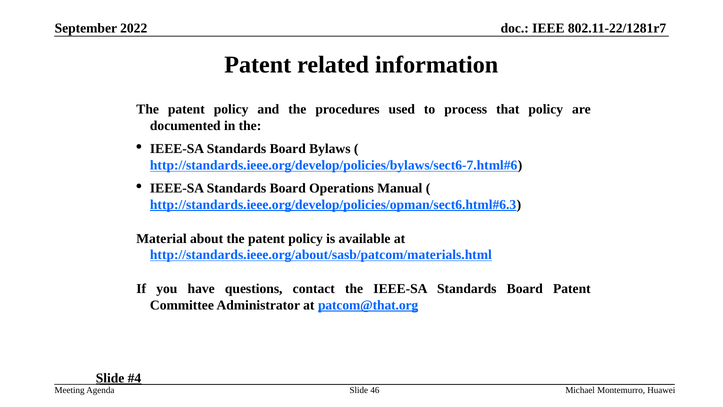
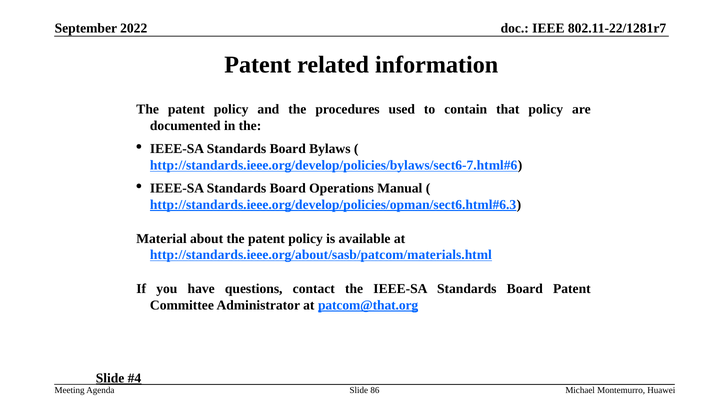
process: process -> contain (466, 109)
46: 46 -> 86 (375, 390)
